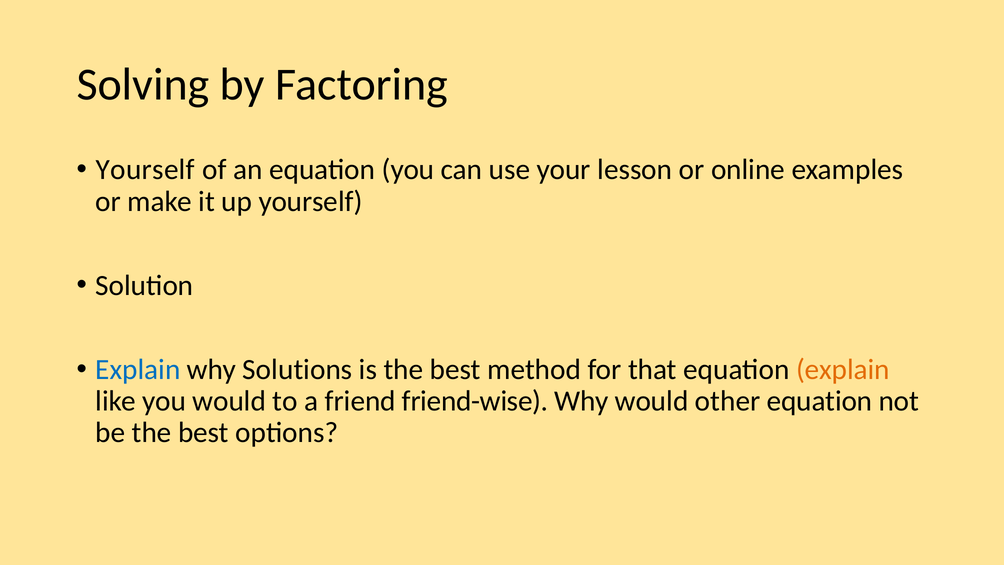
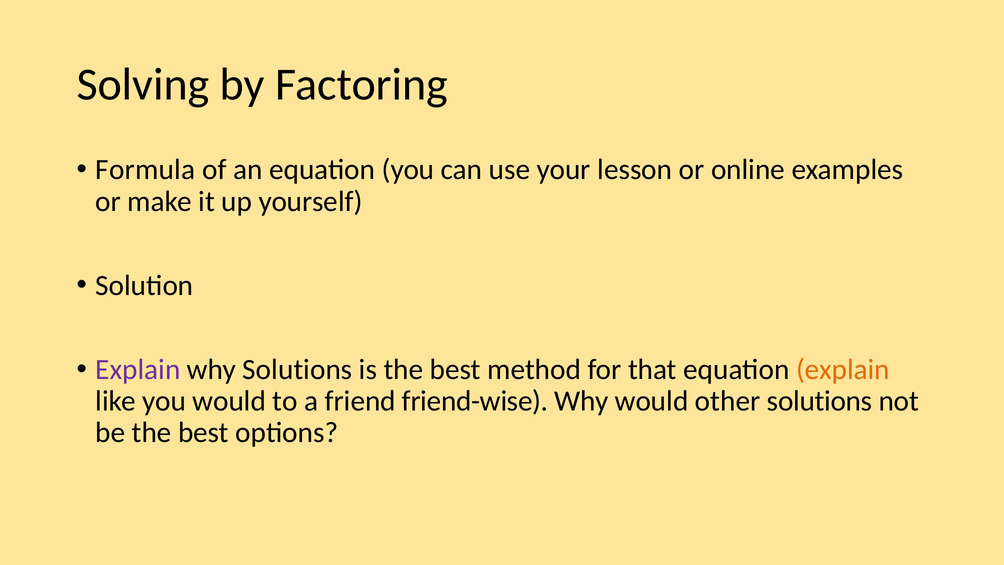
Yourself: Yourself -> Formula (145, 170)
Explain colour: blue -> purple (138, 369)
other equation: equation -> solutions (820, 401)
